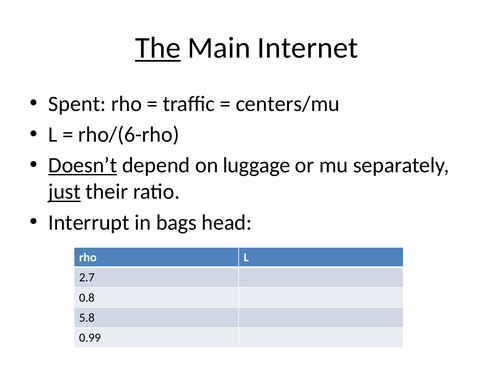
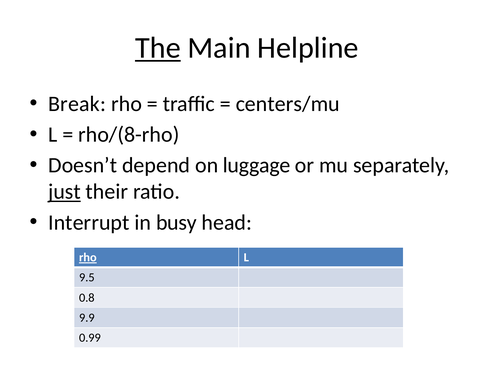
Internet: Internet -> Helpline (308, 48)
Spent: Spent -> Break (77, 104)
rho/(6-rho: rho/(6-rho -> rho/(8-rho (129, 134)
Doesn’t underline: present -> none (83, 165)
bags: bags -> busy (176, 222)
rho underline: none -> present (88, 257)
2.7: 2.7 -> 9.5 (87, 277)
5.8: 5.8 -> 9.9 (87, 317)
